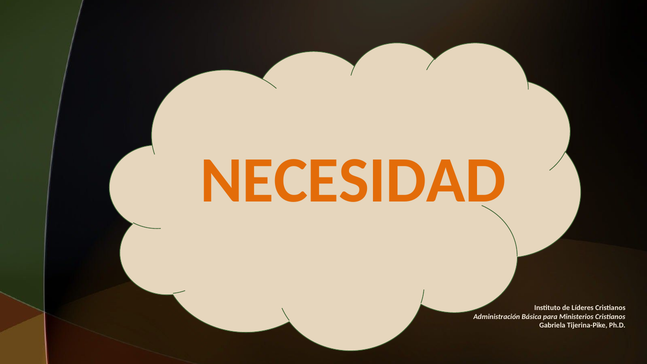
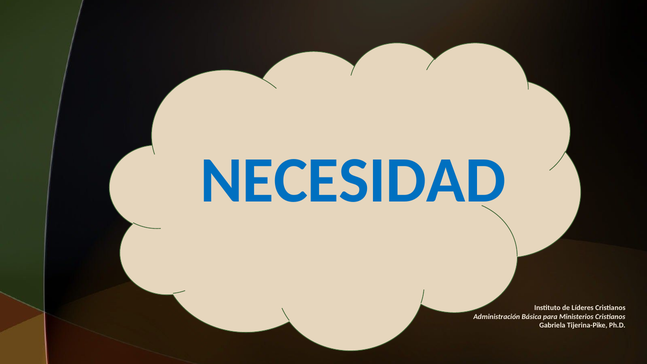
NECESIDAD colour: orange -> blue (353, 181)
